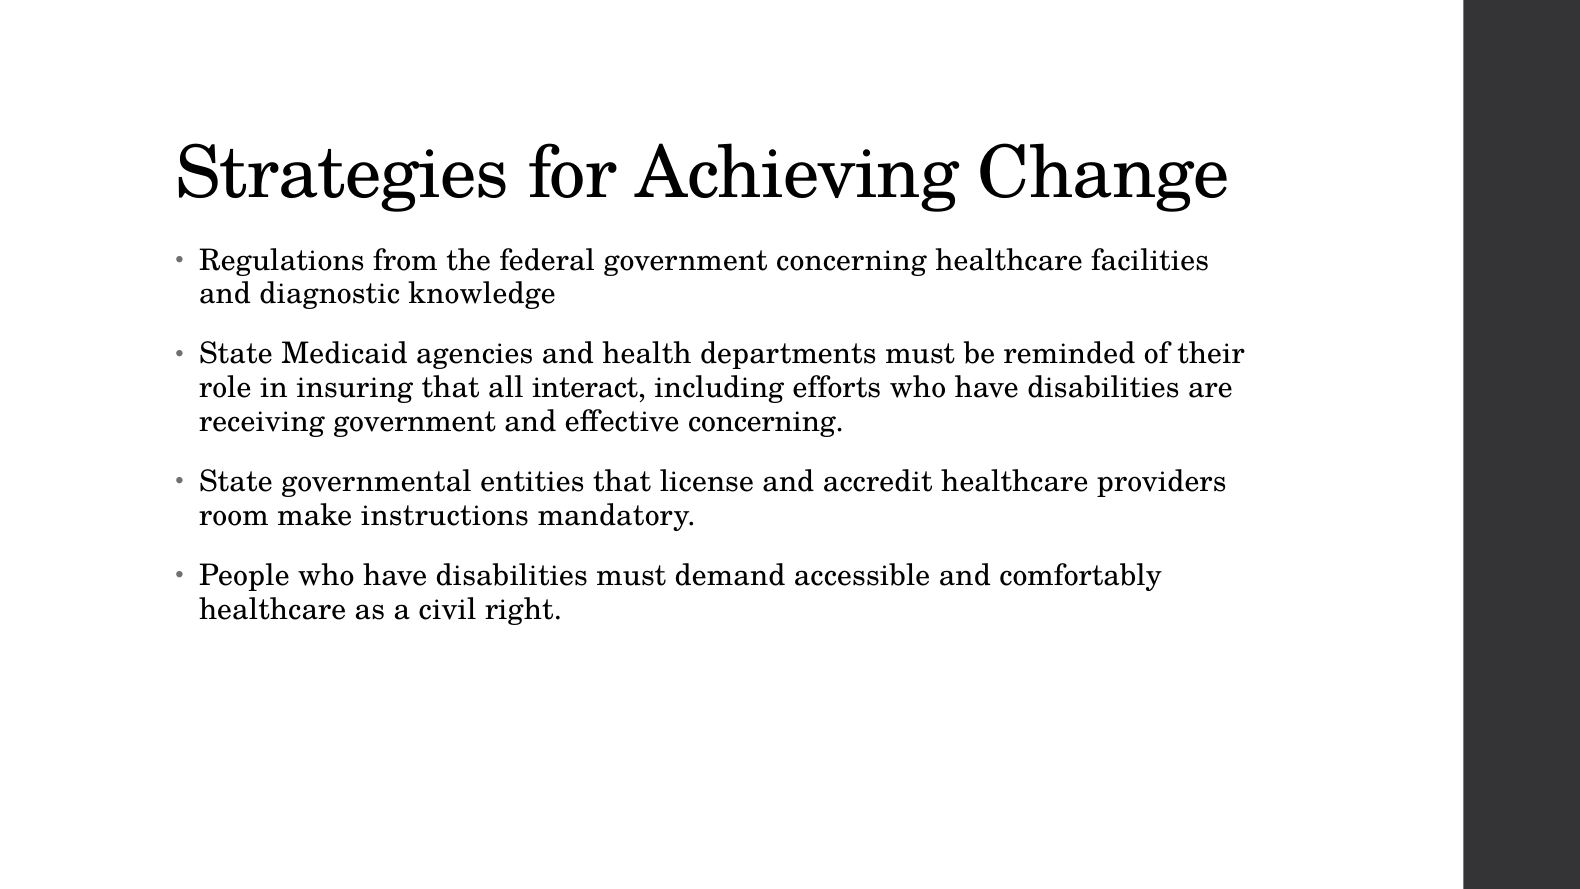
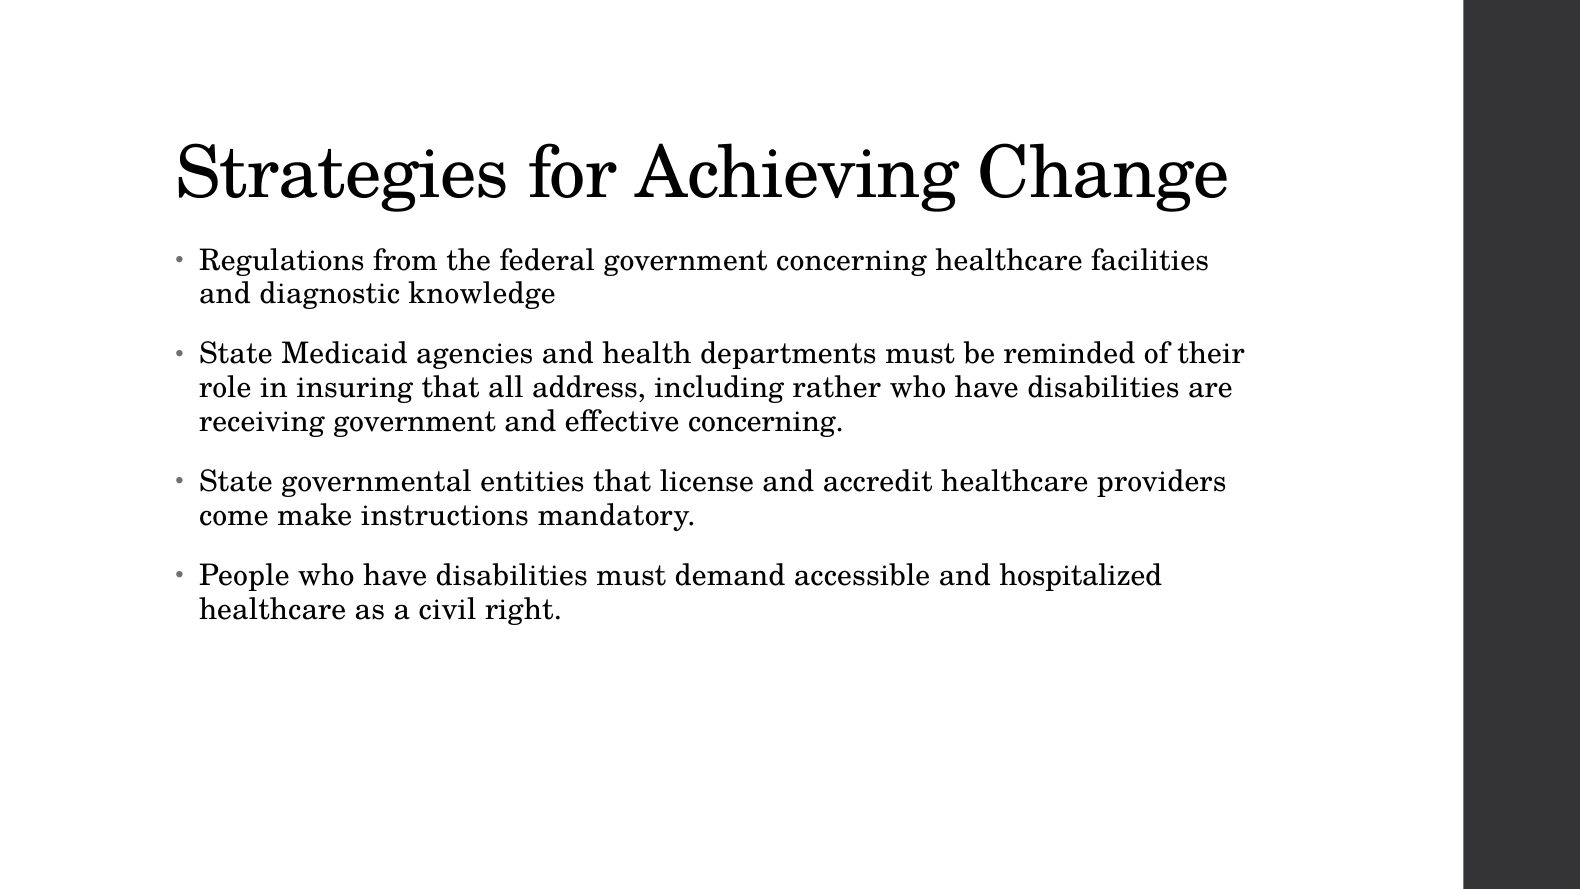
interact: interact -> address (589, 388)
efforts: efforts -> rather (837, 388)
room: room -> come (234, 516)
comfortably: comfortably -> hospitalized (1081, 576)
